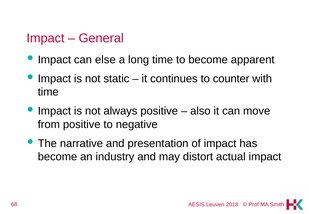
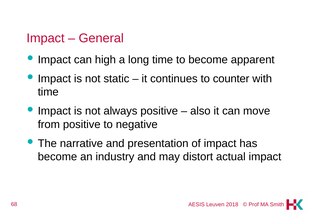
else: else -> high (105, 60)
